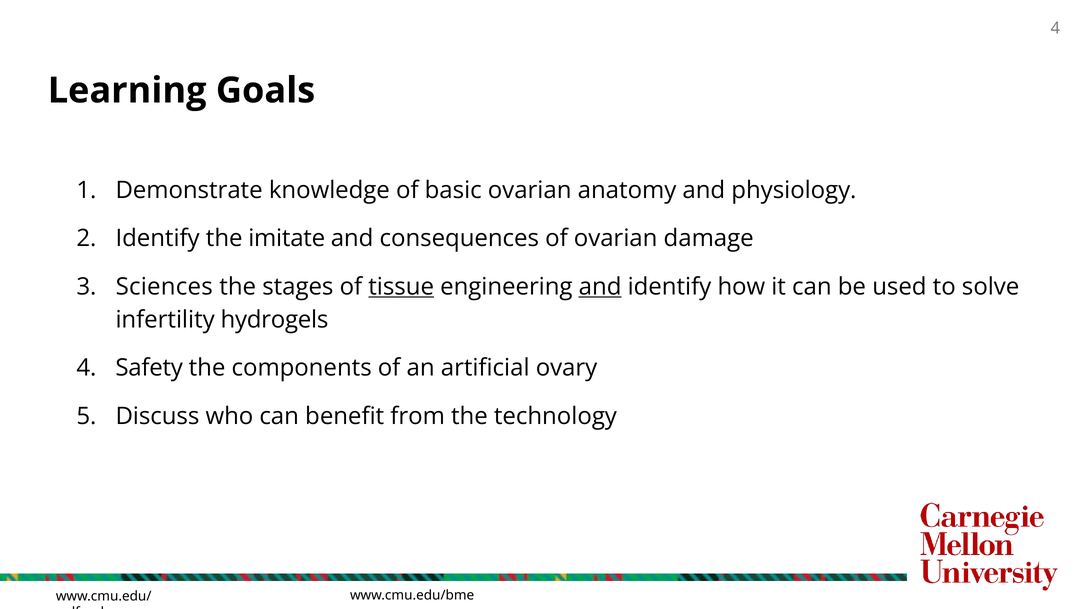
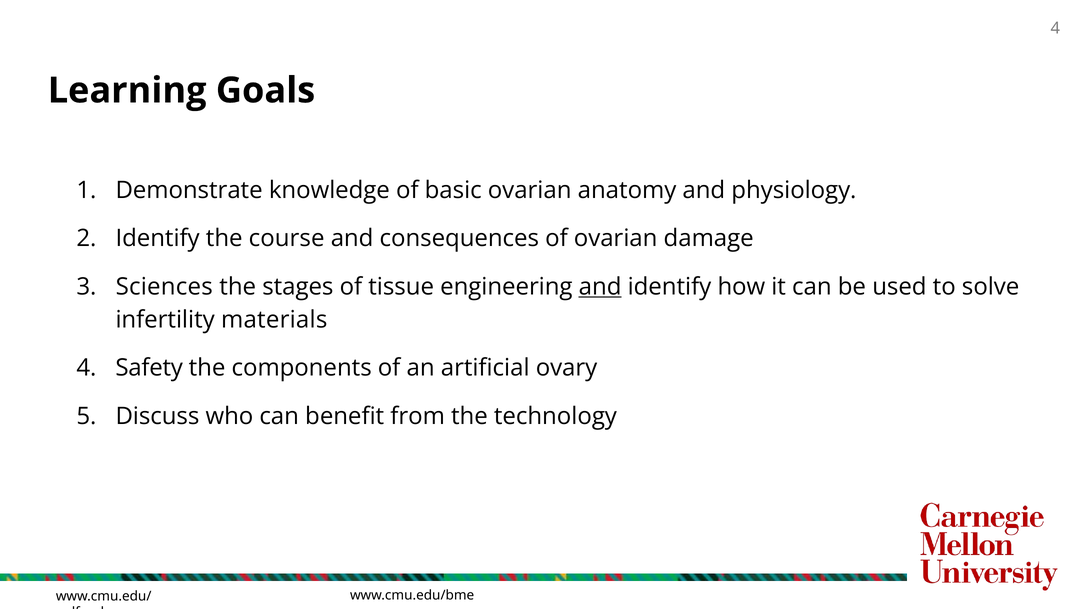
imitate: imitate -> course (287, 239)
tissue underline: present -> none (401, 287)
hydrogels: hydrogels -> materials (274, 320)
